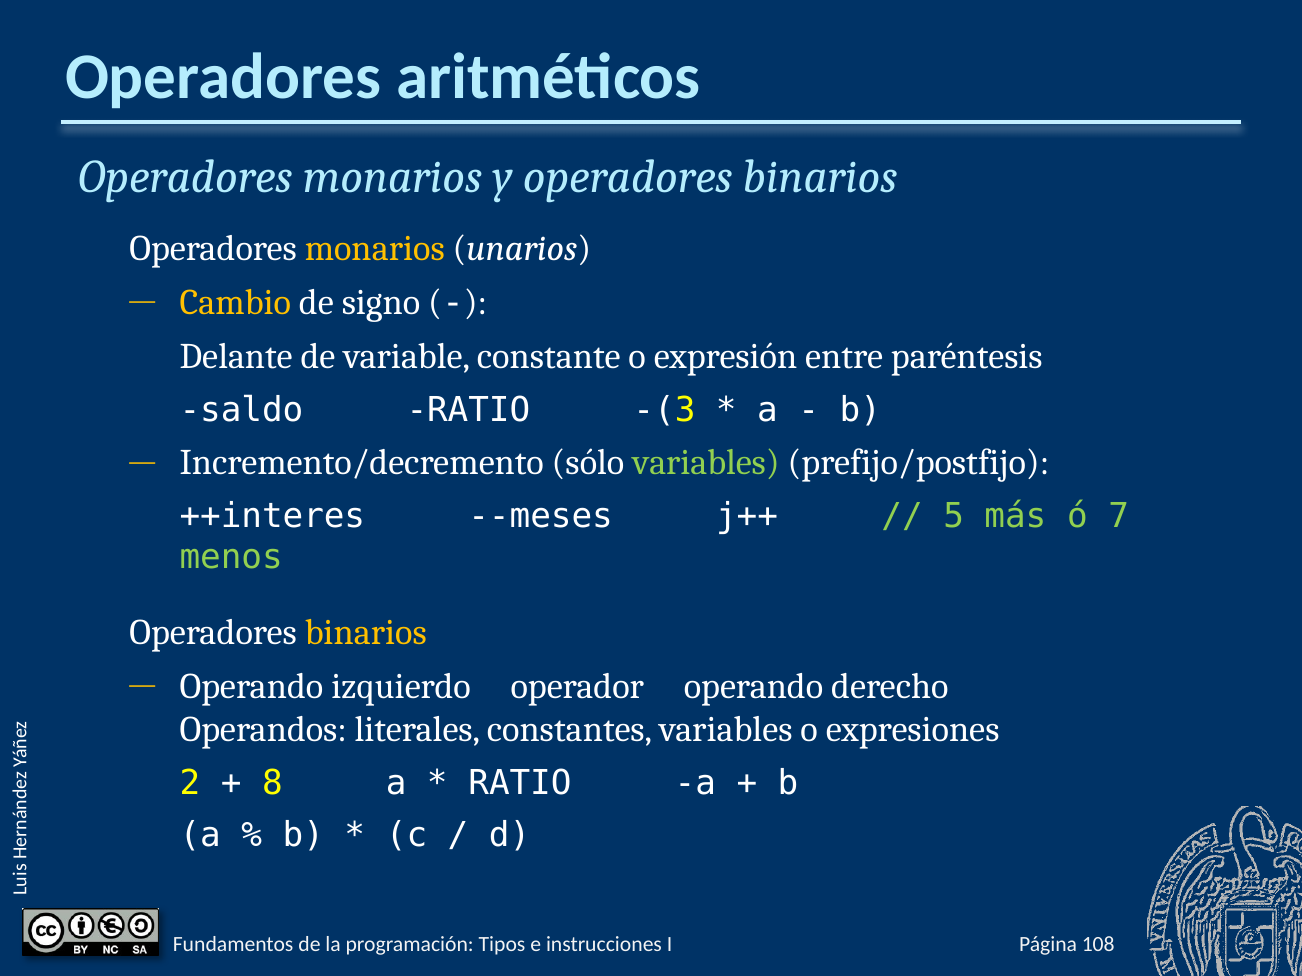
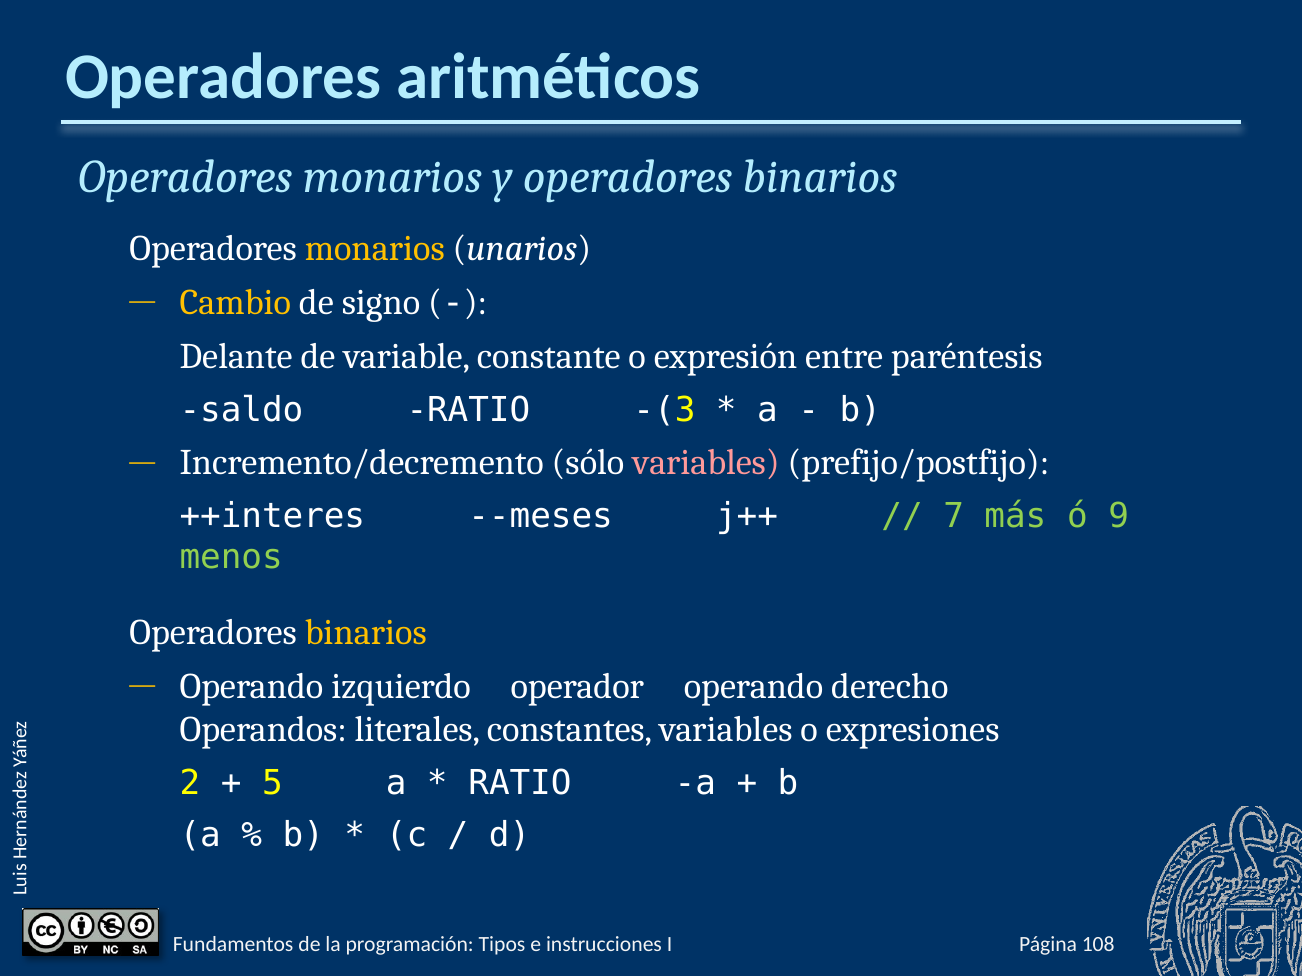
variables colour: light green -> pink (706, 463)
5: 5 -> 7 (954, 516)
7: 7 -> 9 (1119, 516)
8: 8 -> 5 (272, 783)
